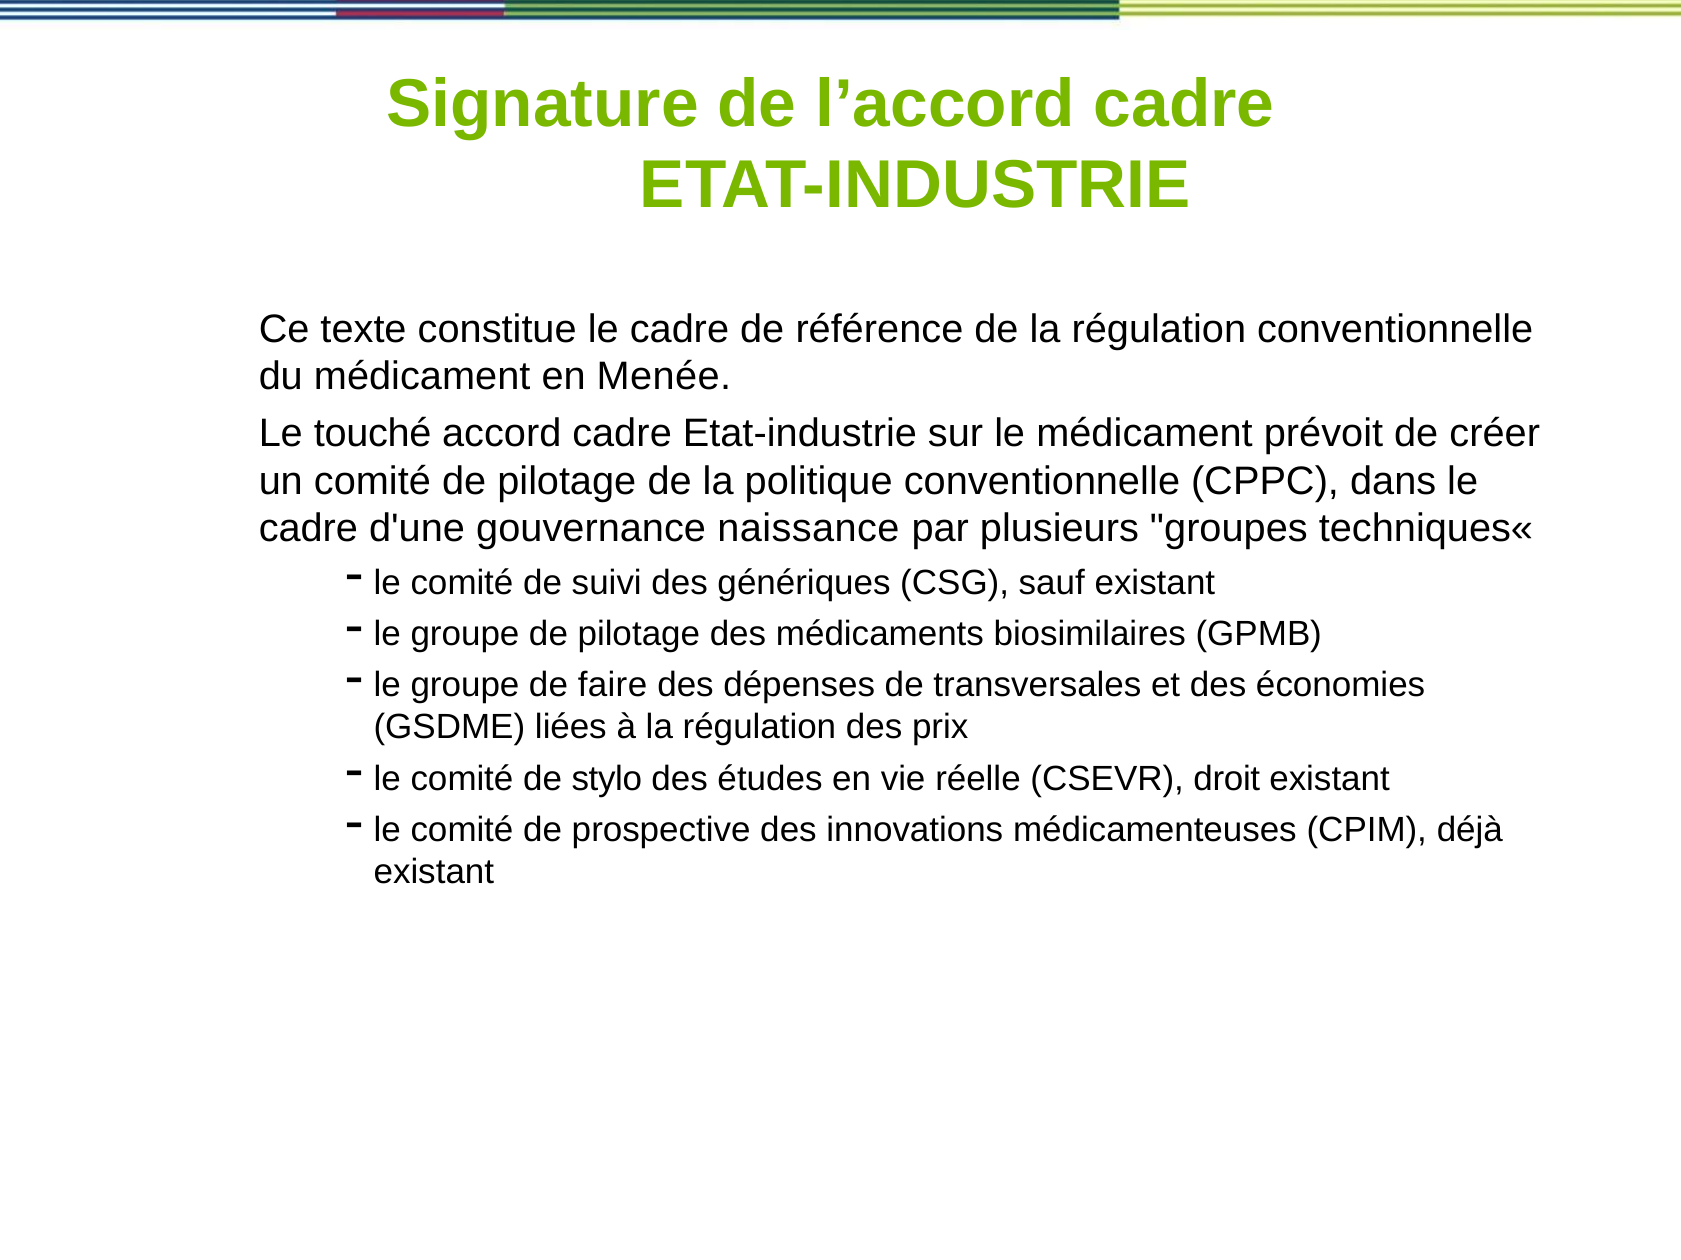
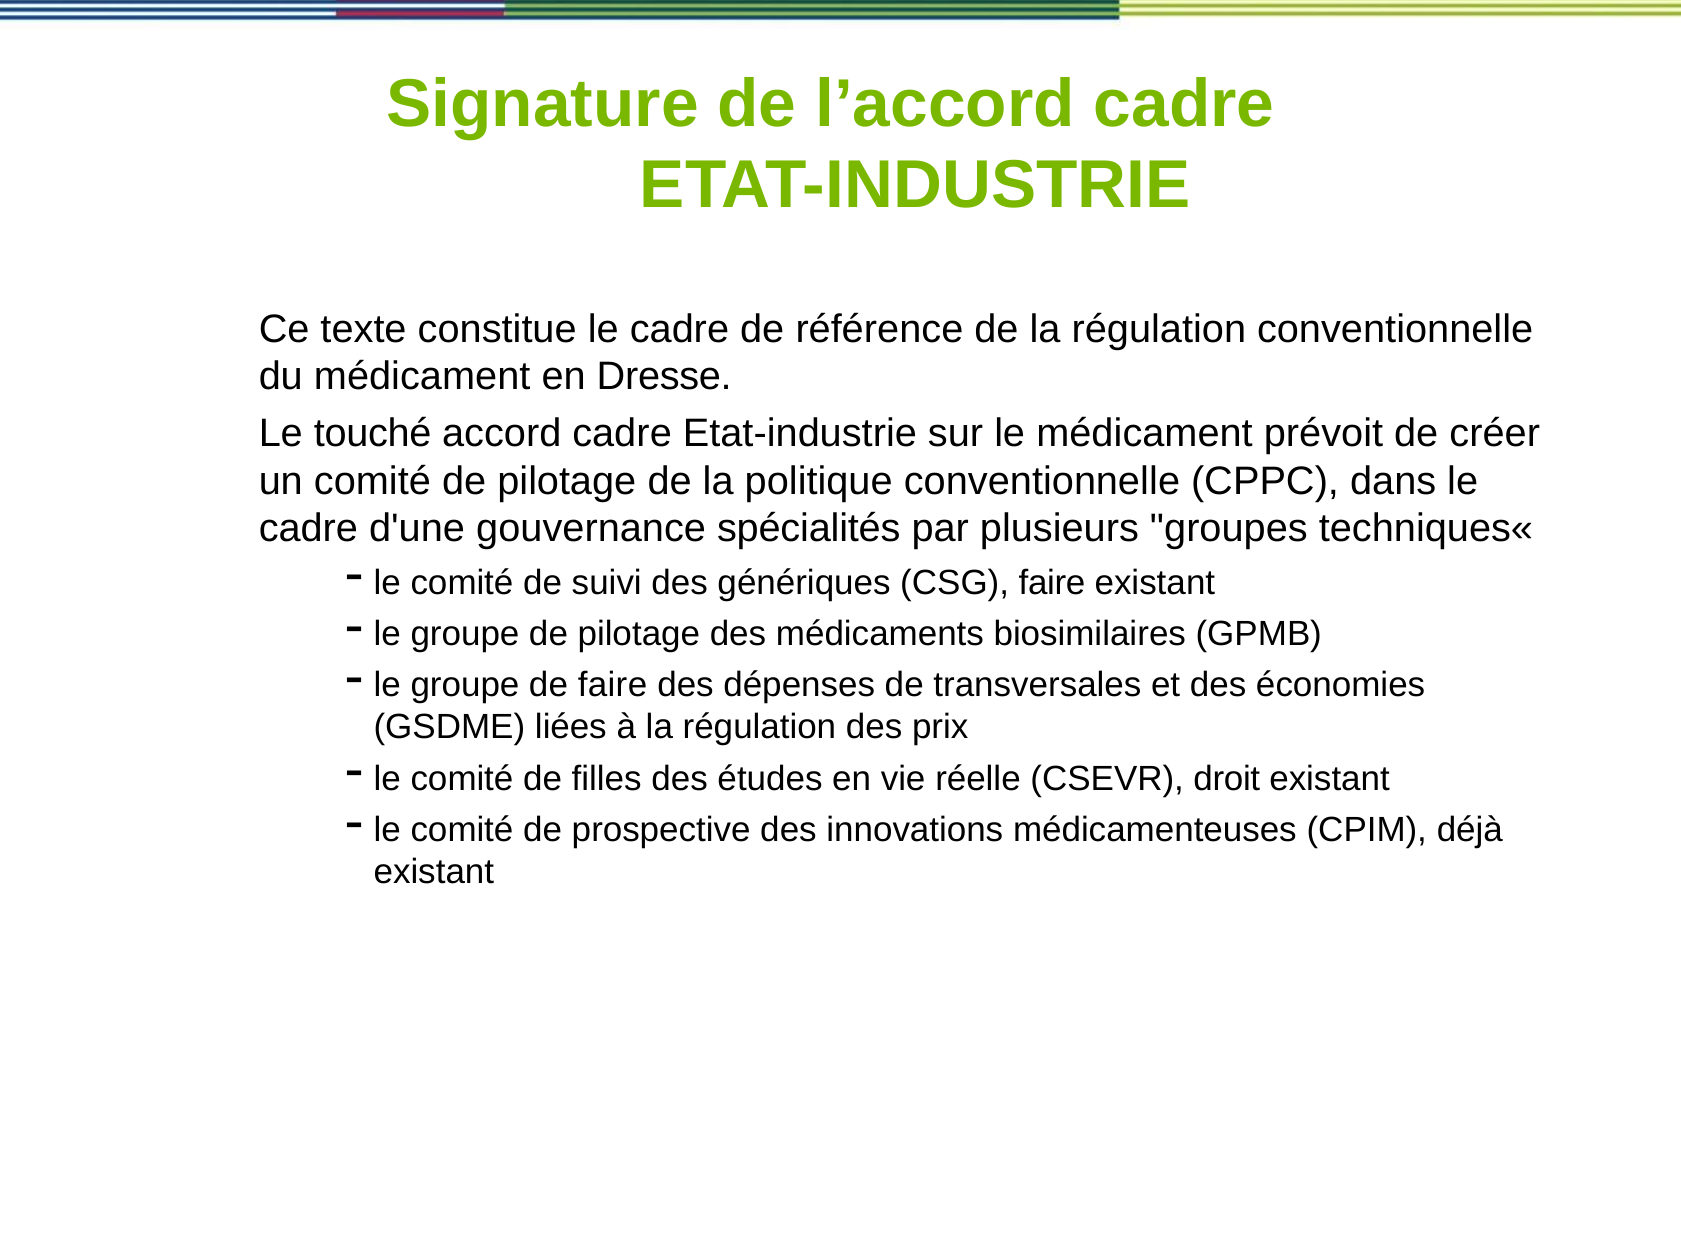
Menée: Menée -> Dresse (664, 377)
naissance: naissance -> spécialités (809, 529)
CSG sauf: sauf -> faire (1052, 583)
stylo: stylo -> filles (607, 779)
